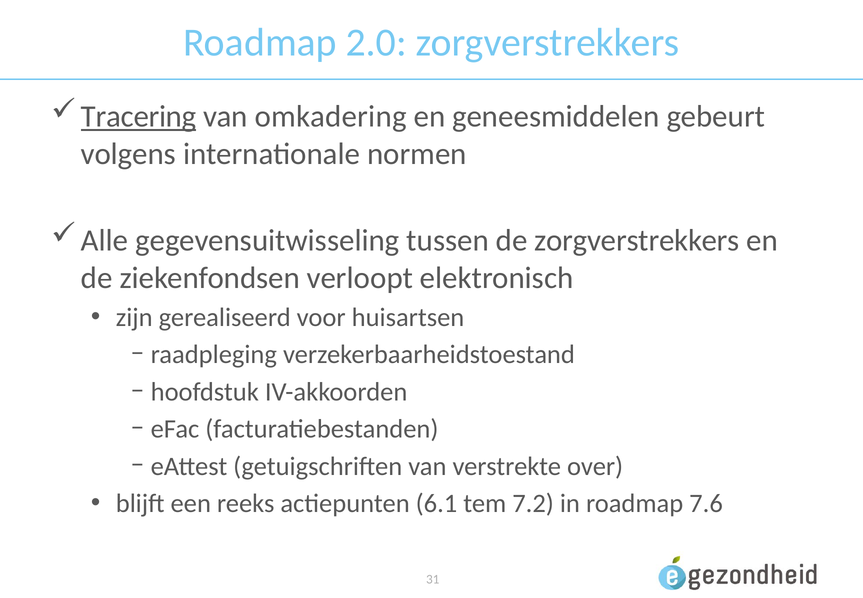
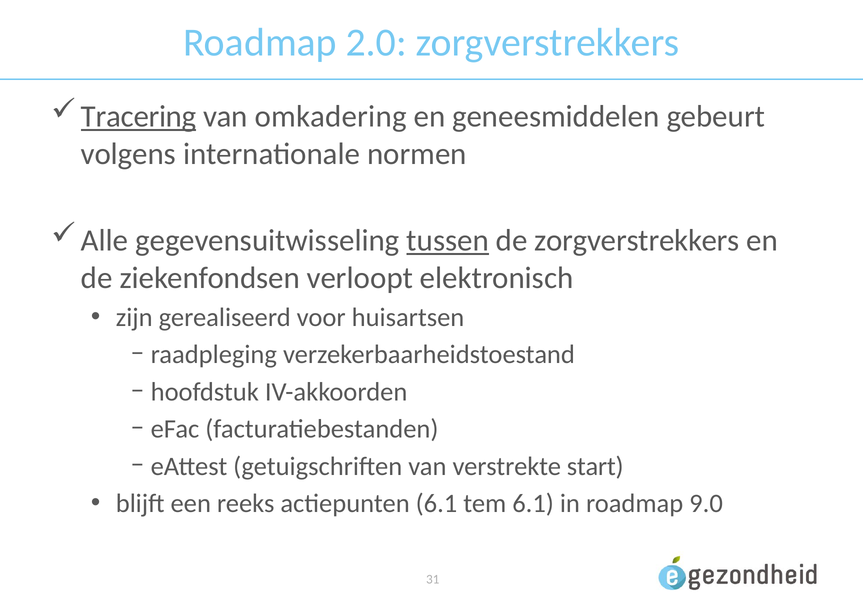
tussen underline: none -> present (448, 240)
over: over -> start (595, 466)
tem 7.2: 7.2 -> 6.1 (533, 503)
7.6: 7.6 -> 9.0 (706, 503)
